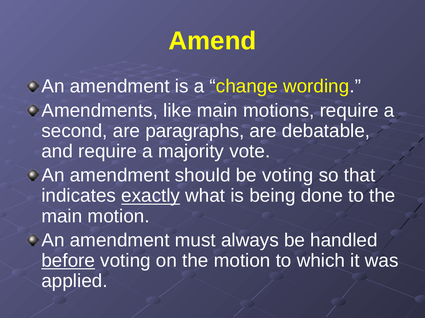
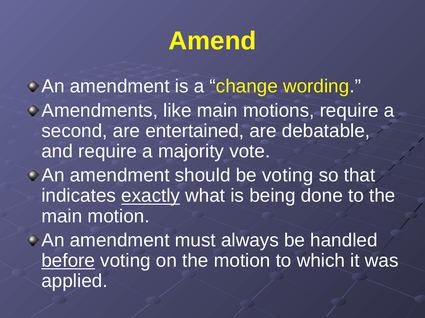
paragraphs: paragraphs -> entertained (195, 131)
